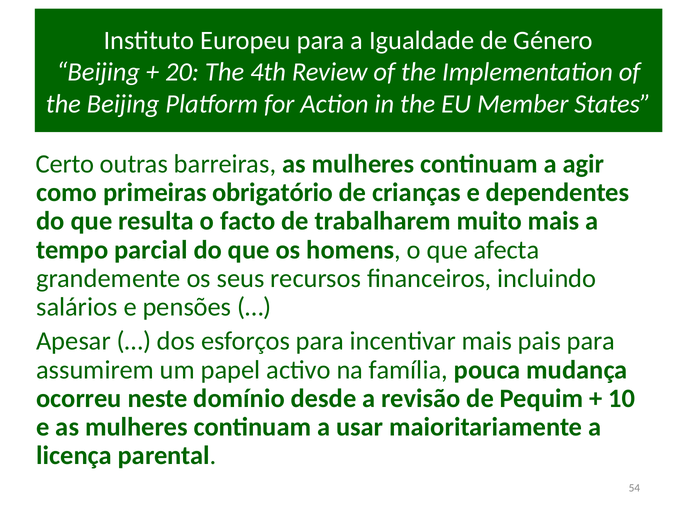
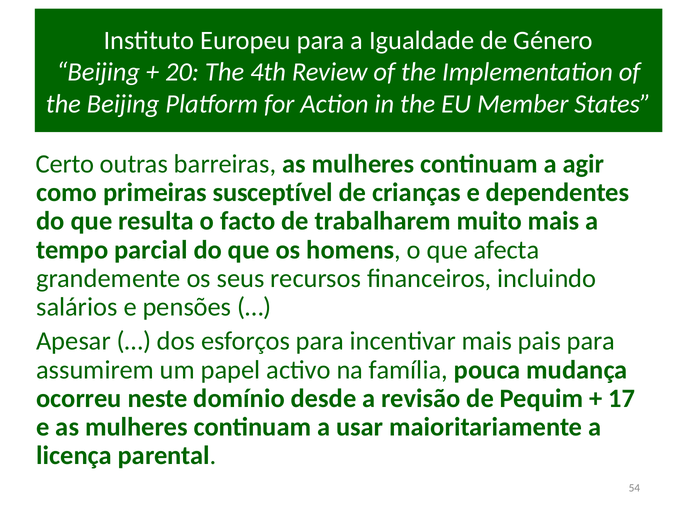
obrigatório: obrigatório -> susceptível (273, 193)
10: 10 -> 17 (622, 398)
